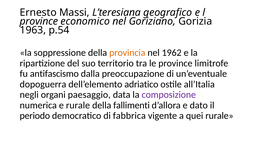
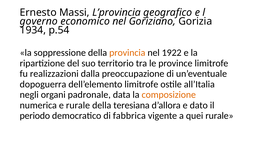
L’teresiana: L’teresiana -> L’provincia (117, 12)
province: province -> governo (39, 21)
1963: 1963 -> 1934 (33, 30)
1962: 1962 -> 1922 (172, 53)
antifascismo: antifascismo -> realizzazioni (54, 74)
dell’elemento adriatico: adriatico -> limitrofe (141, 84)
paesaggio: paesaggio -> padronale (89, 95)
composizione colour: purple -> orange (169, 95)
fallimenti: fallimenti -> teresiana (132, 105)
